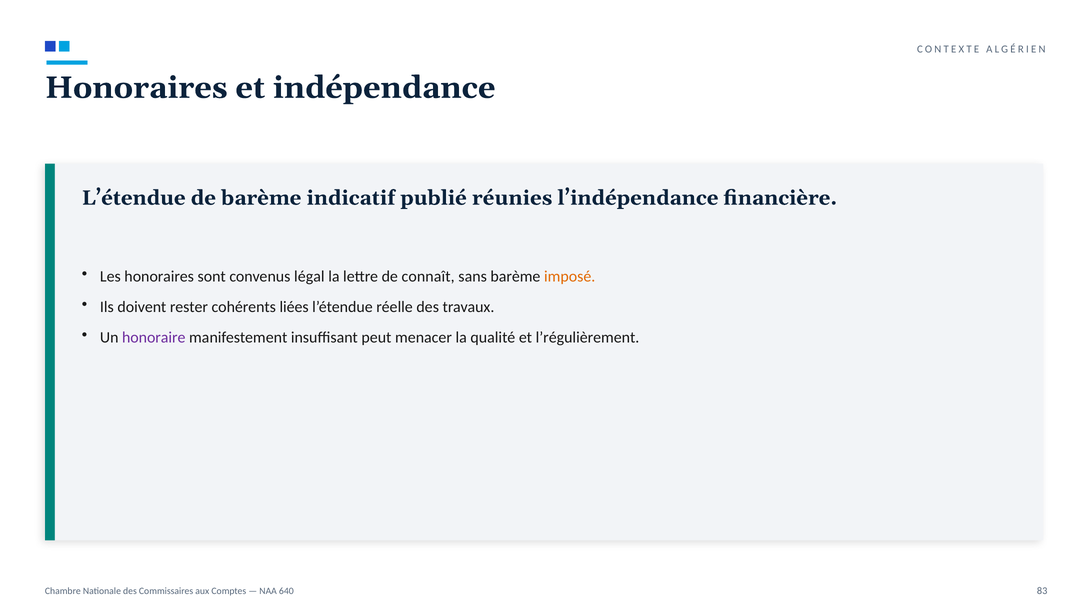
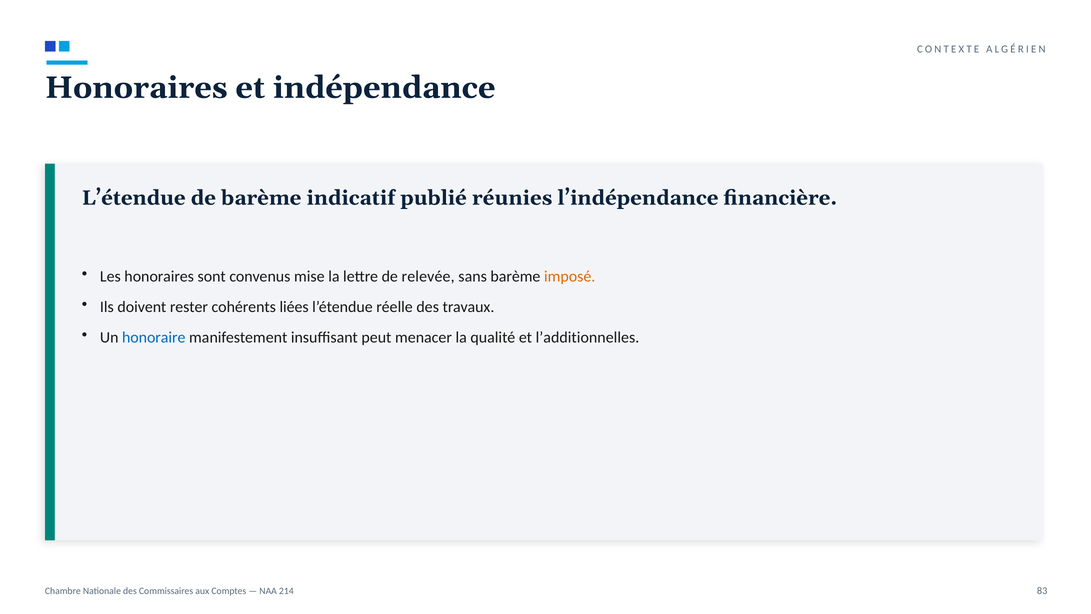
légal: légal -> mise (309, 277)
connaît: connaît -> relevée (428, 277)
honoraire colour: purple -> blue (154, 338)
l’régulièrement: l’régulièrement -> l’additionnelles (587, 338)
640: 640 -> 214 (286, 591)
